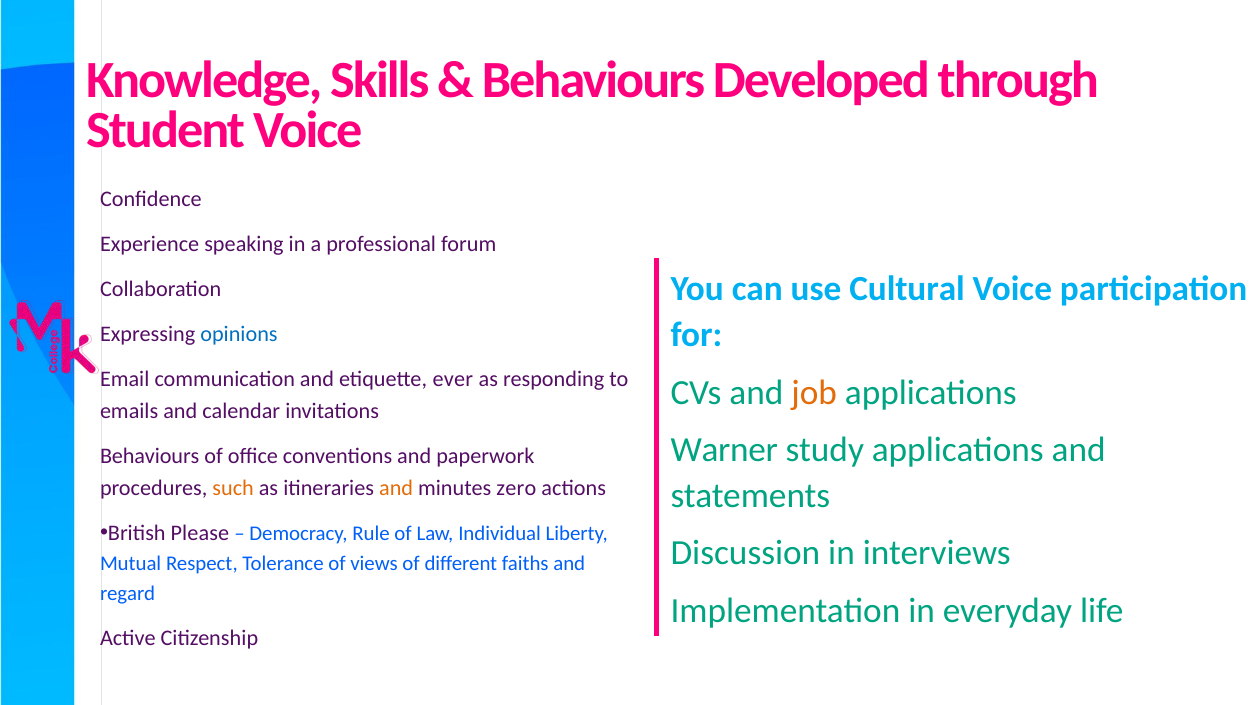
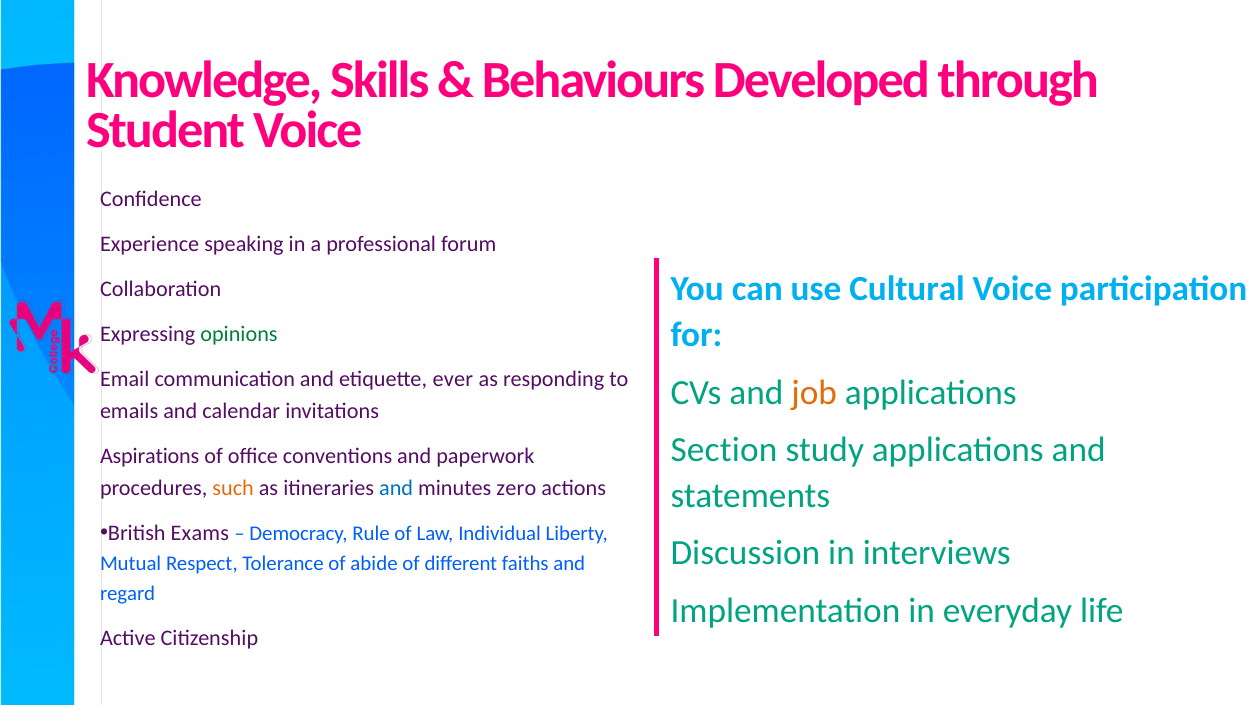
opinions colour: blue -> green (239, 334)
Warner: Warner -> Section (724, 450)
Behaviours: Behaviours -> Aspirations (150, 456)
and colour: orange -> blue (396, 488)
Please: Please -> Exams (200, 533)
views: views -> abide (374, 564)
